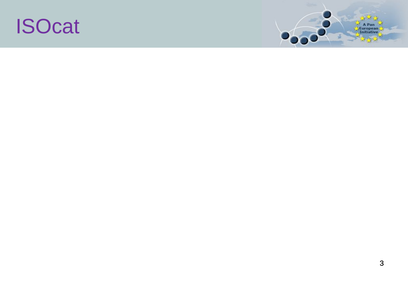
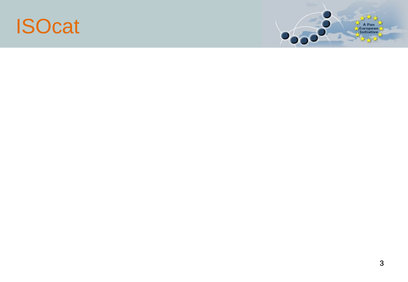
ISOcat colour: purple -> orange (48, 26)
